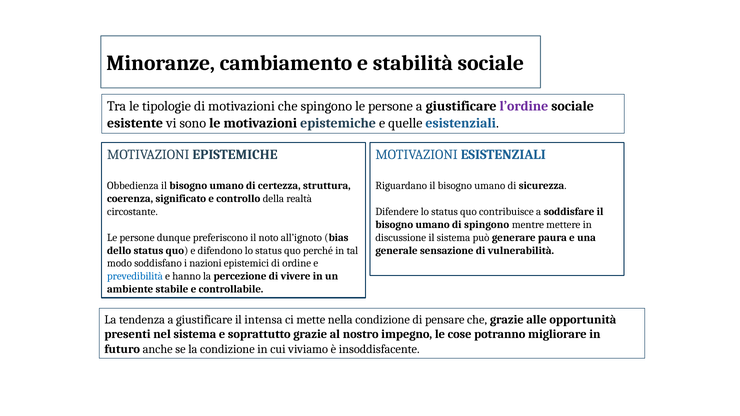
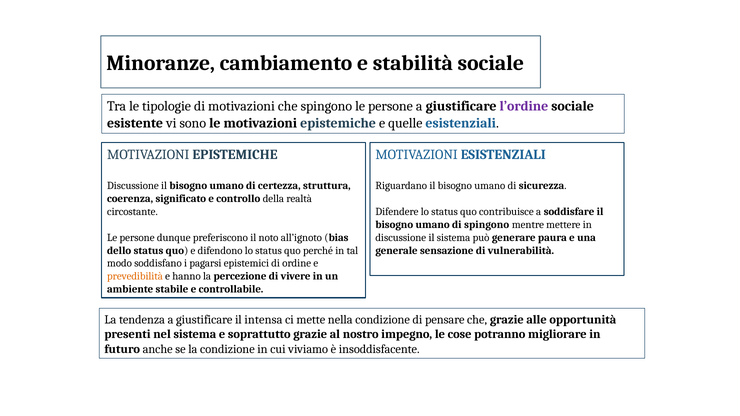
Obbedienza: Obbedienza -> Discussione (133, 186)
nazioni: nazioni -> pagarsi (205, 264)
prevedibilità colour: blue -> orange (135, 277)
